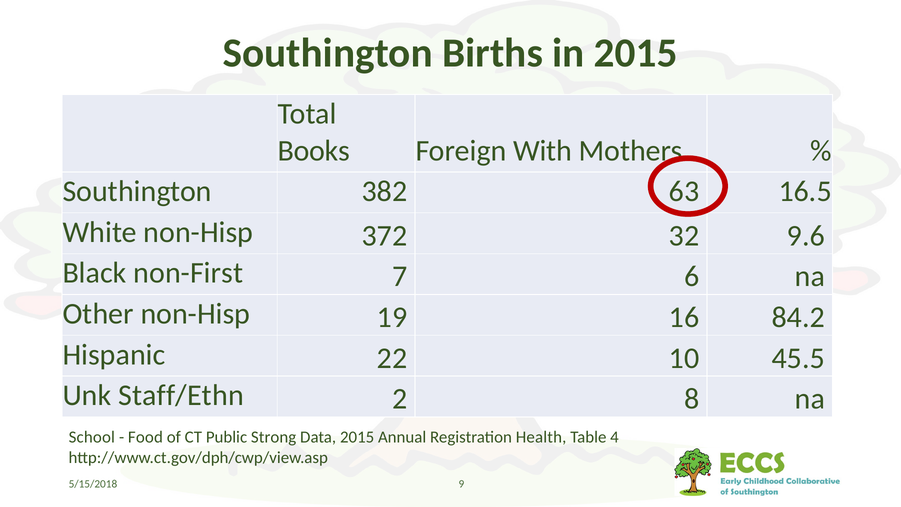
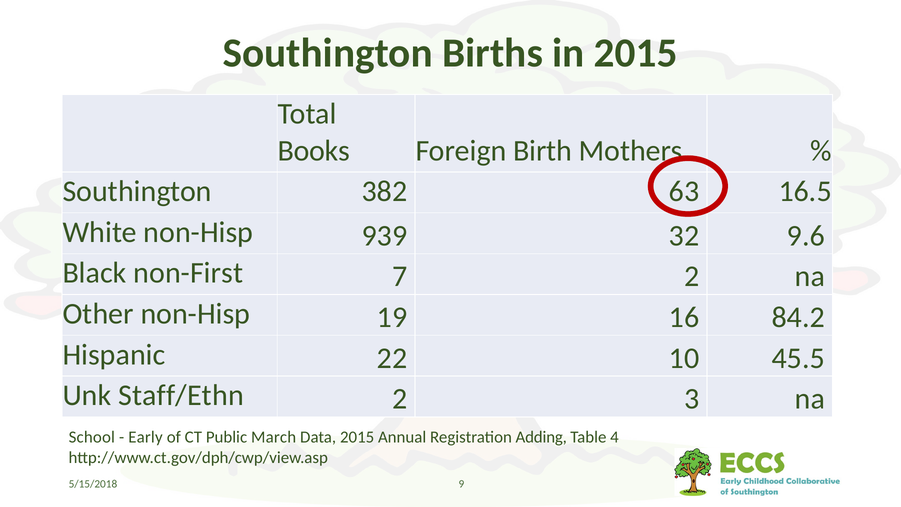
With: With -> Birth (543, 151)
372: 372 -> 939 (385, 236)
7 6: 6 -> 2 (692, 276)
8: 8 -> 3 (692, 399)
Food: Food -> Early (145, 437)
Strong: Strong -> March (274, 437)
Health: Health -> Adding (541, 437)
